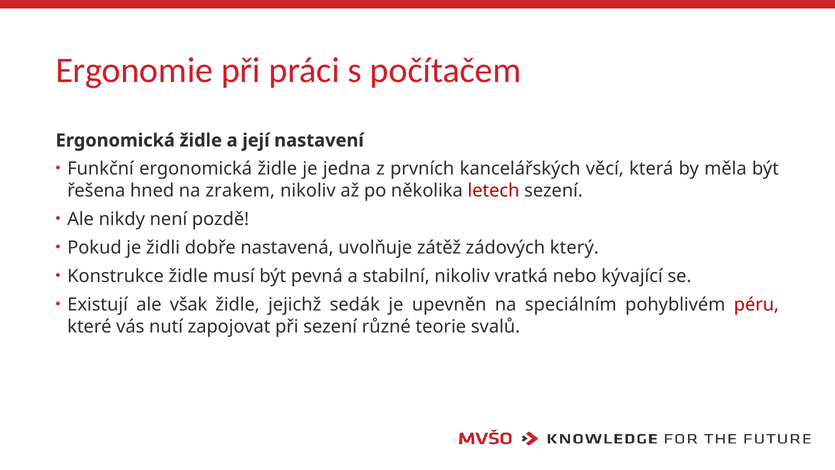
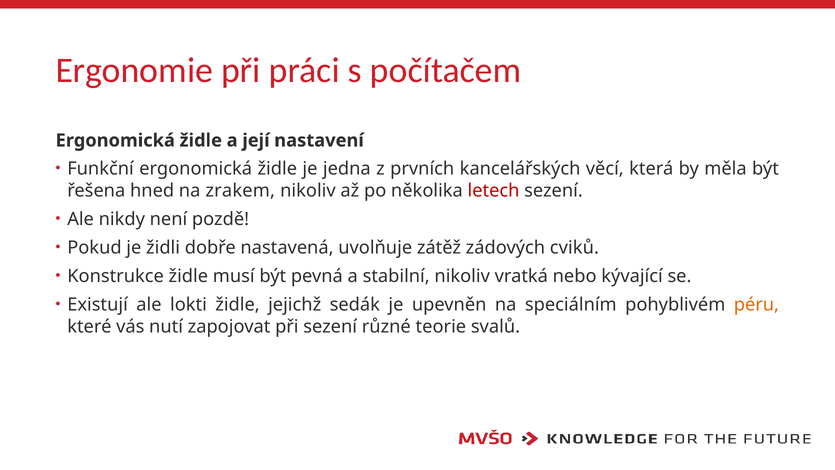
který: který -> cviků (574, 248)
však: však -> lokti (188, 305)
péru colour: red -> orange (756, 305)
